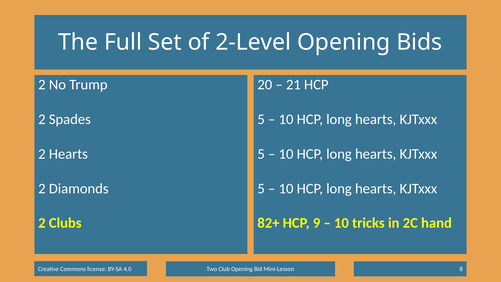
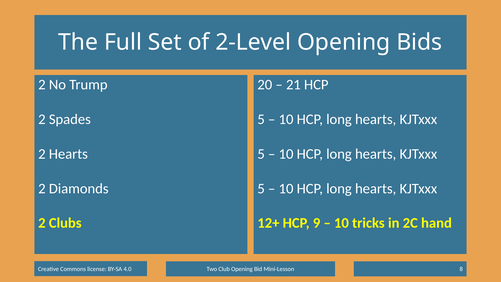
82+: 82+ -> 12+ (268, 223)
